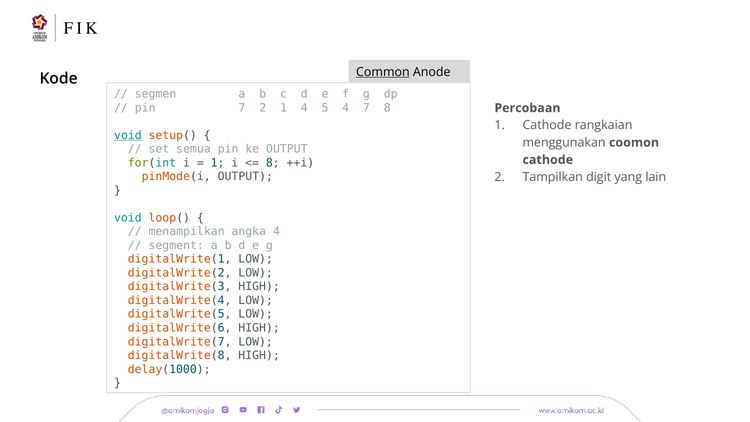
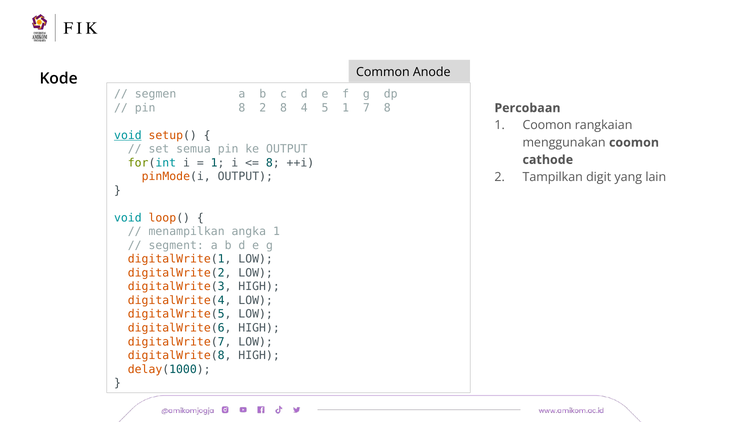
Common underline: present -> none (383, 72)
pin 7: 7 -> 8 (242, 108)
2 1: 1 -> 8 (283, 108)
5 4: 4 -> 1 (346, 108)
1 Cathode: Cathode -> Coomon (547, 125)
angka 4: 4 -> 1 (277, 232)
